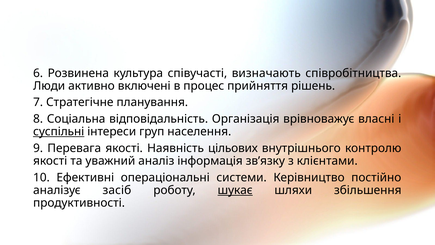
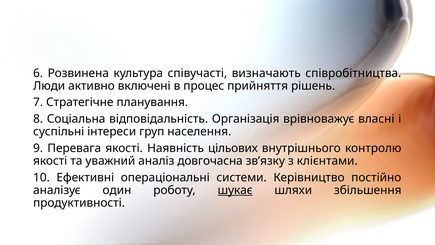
суспільні underline: present -> none (59, 132)
інформація: інформація -> довгочасна (210, 161)
засіб: засіб -> один (117, 190)
